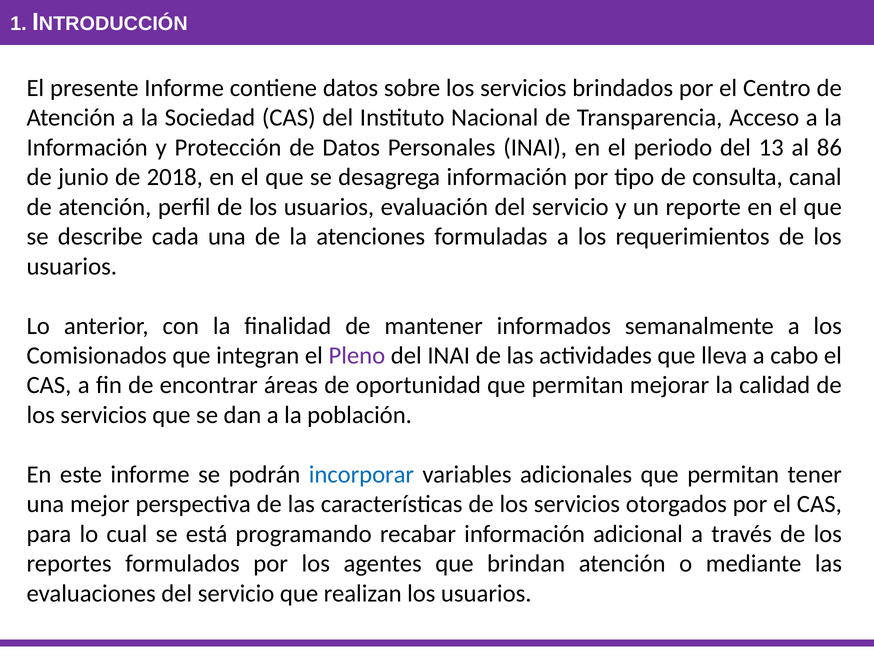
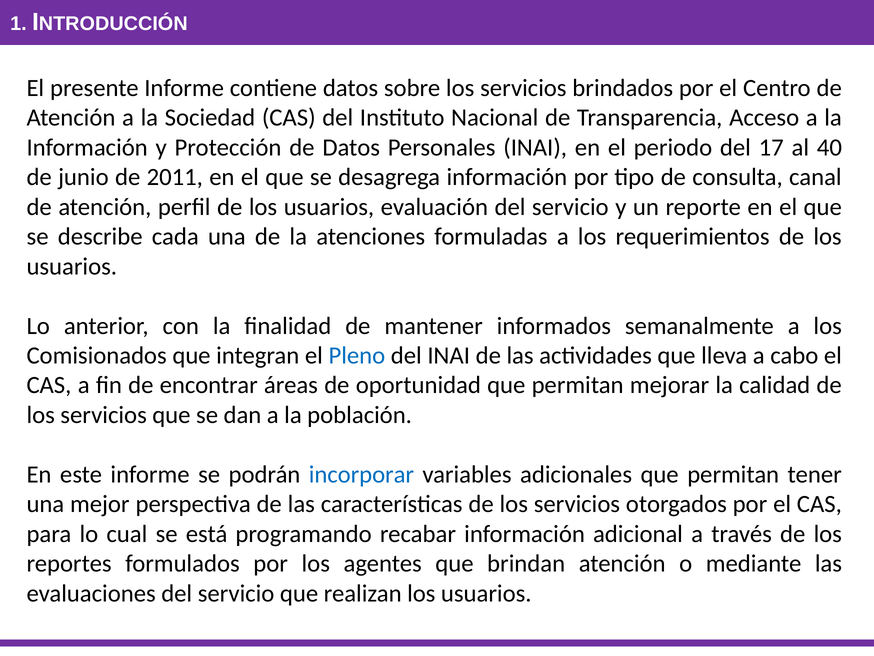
13: 13 -> 17 (771, 147)
86: 86 -> 40 (829, 147)
2018: 2018 -> 2011 (175, 177)
Pleno colour: purple -> blue (357, 355)
